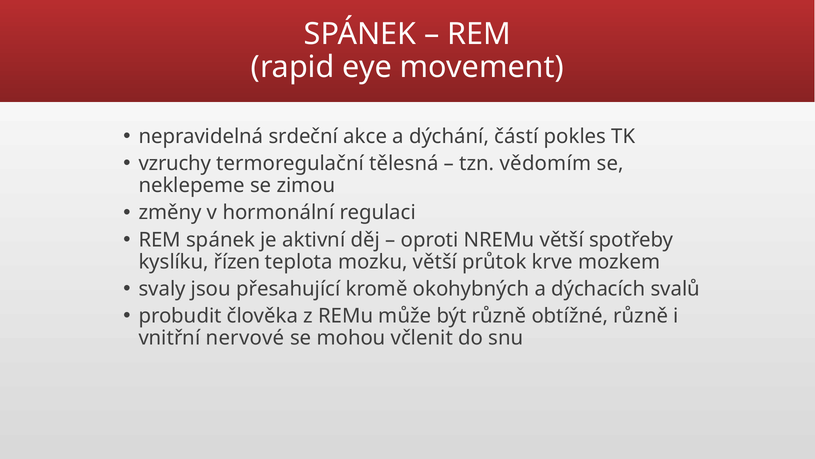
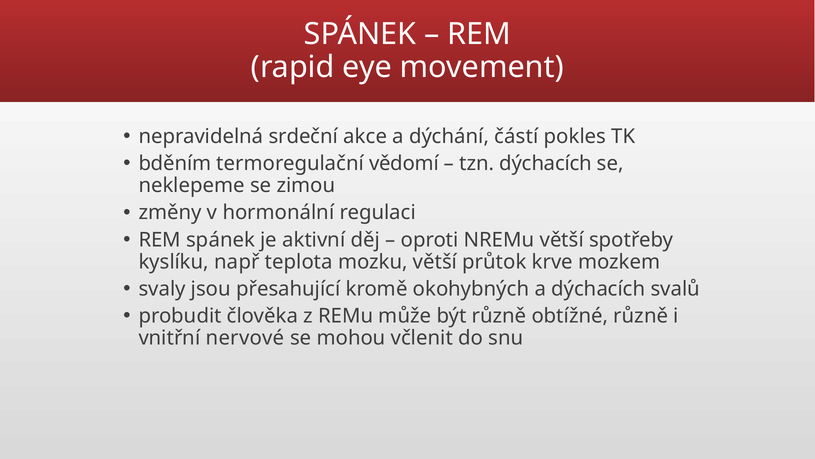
vzruchy: vzruchy -> bděním (175, 163)
tělesná: tělesná -> vědomí (404, 163)
tzn vědomím: vědomím -> dýchacích (546, 163)
řízen: řízen -> např (237, 261)
